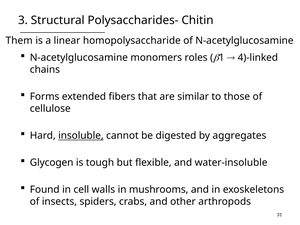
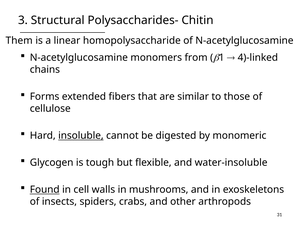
roles: roles -> from (196, 58)
aggregates: aggregates -> monomeric (239, 136)
Found underline: none -> present (45, 190)
